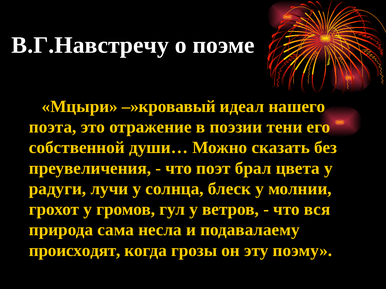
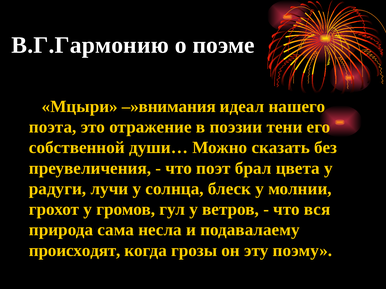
В.Г.Навстречу: В.Г.Навстречу -> В.Г.Гармонию (90, 45)
–»кровавый: –»кровавый -> –»внимания (169, 107)
